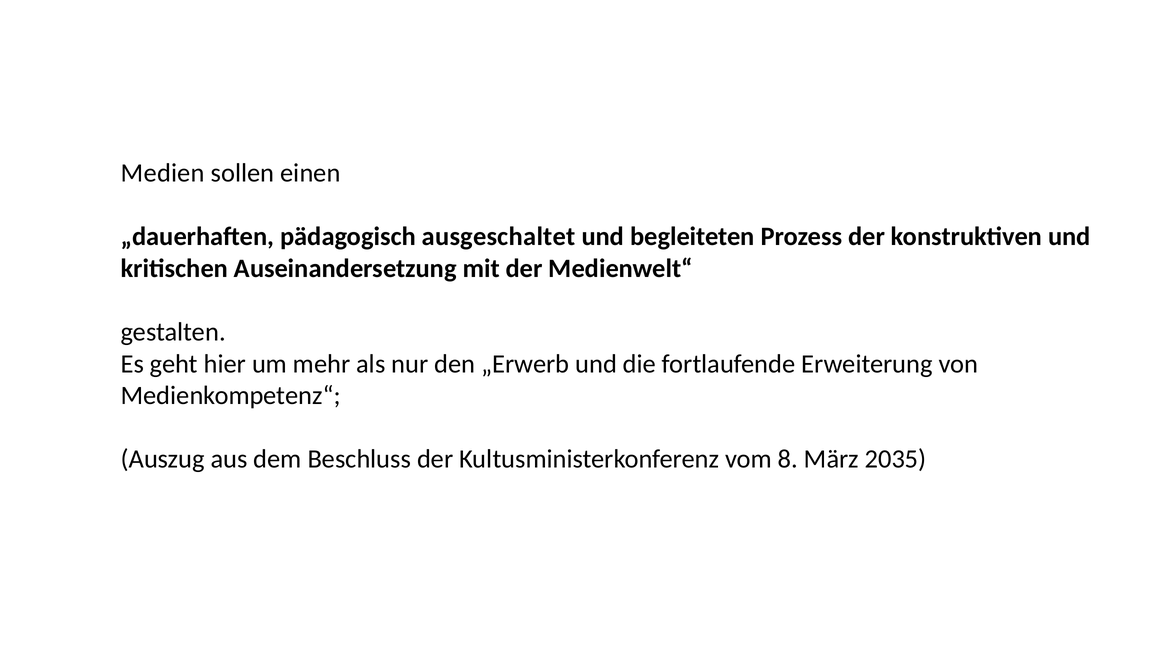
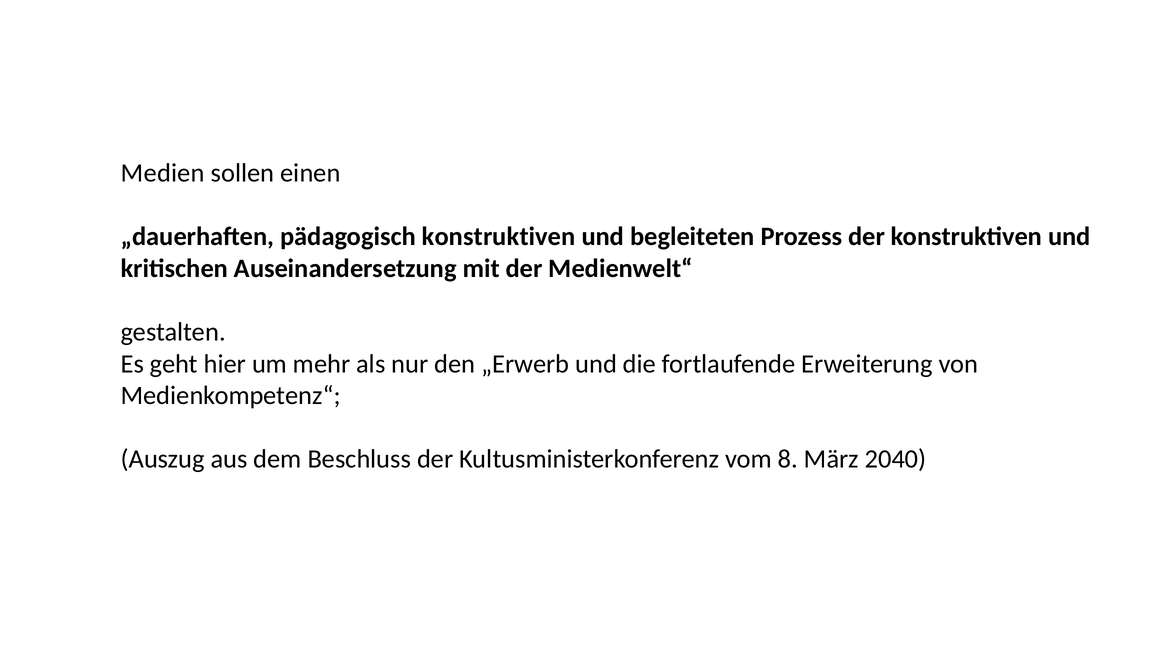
pädagogisch ausgeschaltet: ausgeschaltet -> konstruktiven (499, 237)
2035: 2035 -> 2040 (896, 459)
